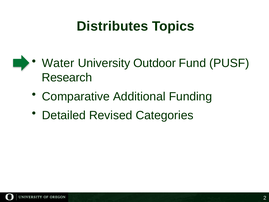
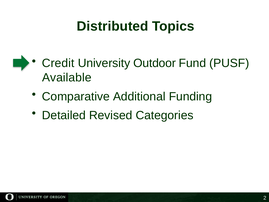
Distributes: Distributes -> Distributed (113, 26)
Water: Water -> Credit (58, 63)
Research: Research -> Available (67, 78)
